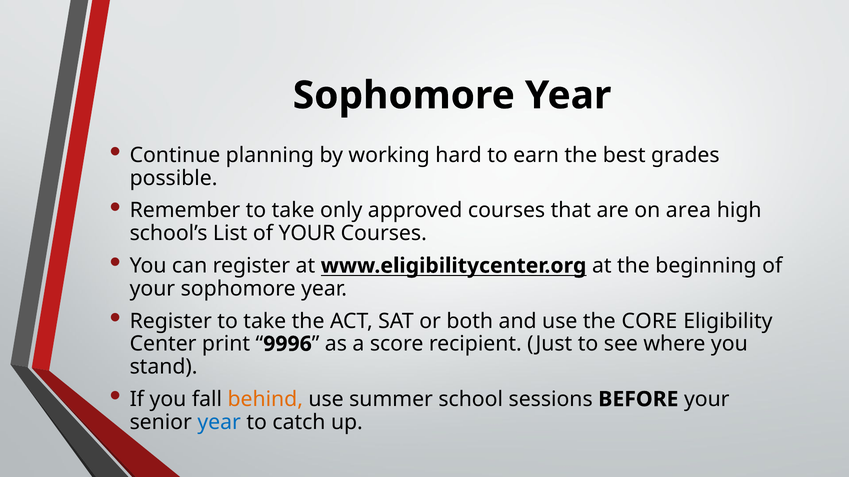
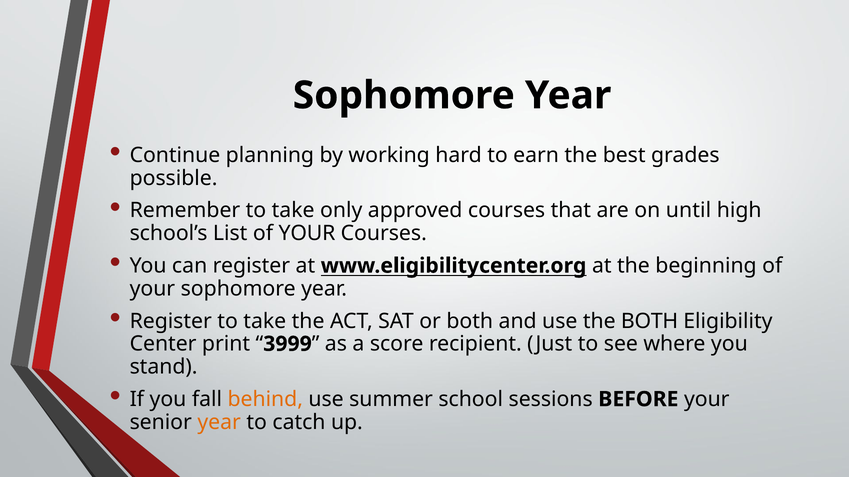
area: area -> until (689, 211)
the CORE: CORE -> BOTH (650, 321)
9996: 9996 -> 3999 (288, 344)
year colour: blue -> orange (219, 423)
